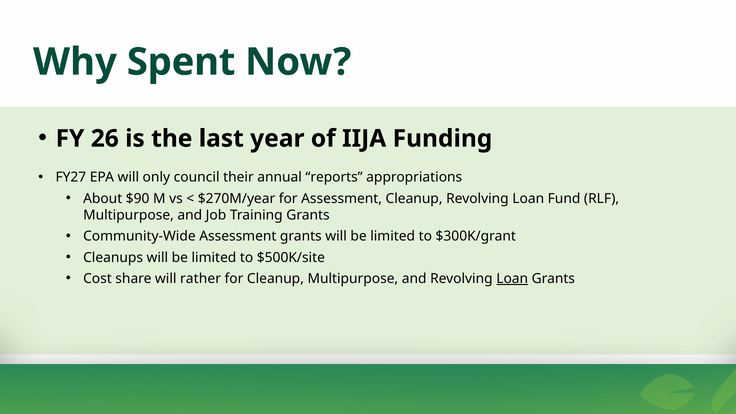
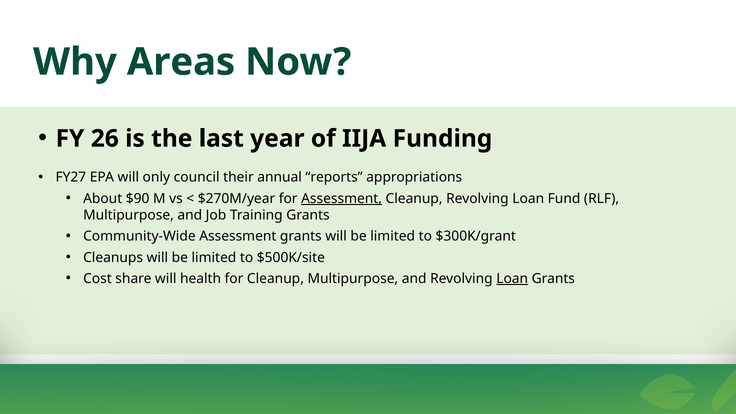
Spent: Spent -> Areas (181, 62)
Assessment underline: none -> present (342, 199)
rather: rather -> health (201, 279)
